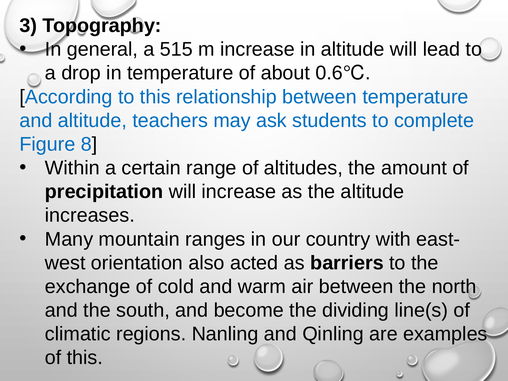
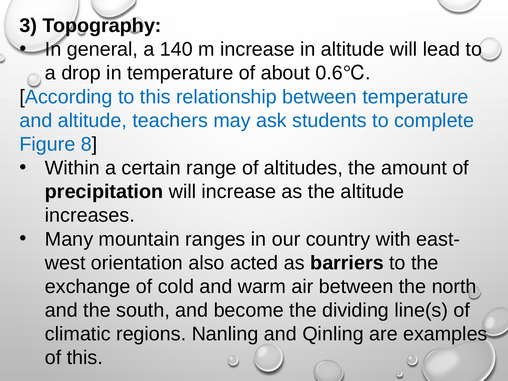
515: 515 -> 140 (176, 49)
